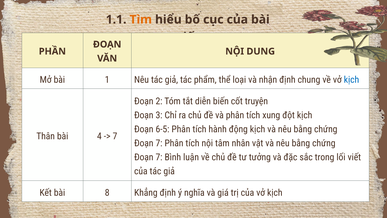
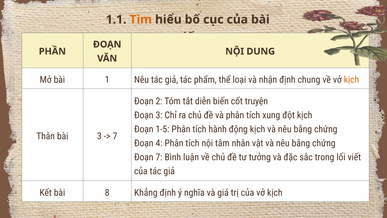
kịch colour: blue -> orange (351, 80)
6-5: 6-5 -> 1-5 (162, 129)
bài 4: 4 -> 3 (99, 136)
7: 7 -> 4 (159, 143)
